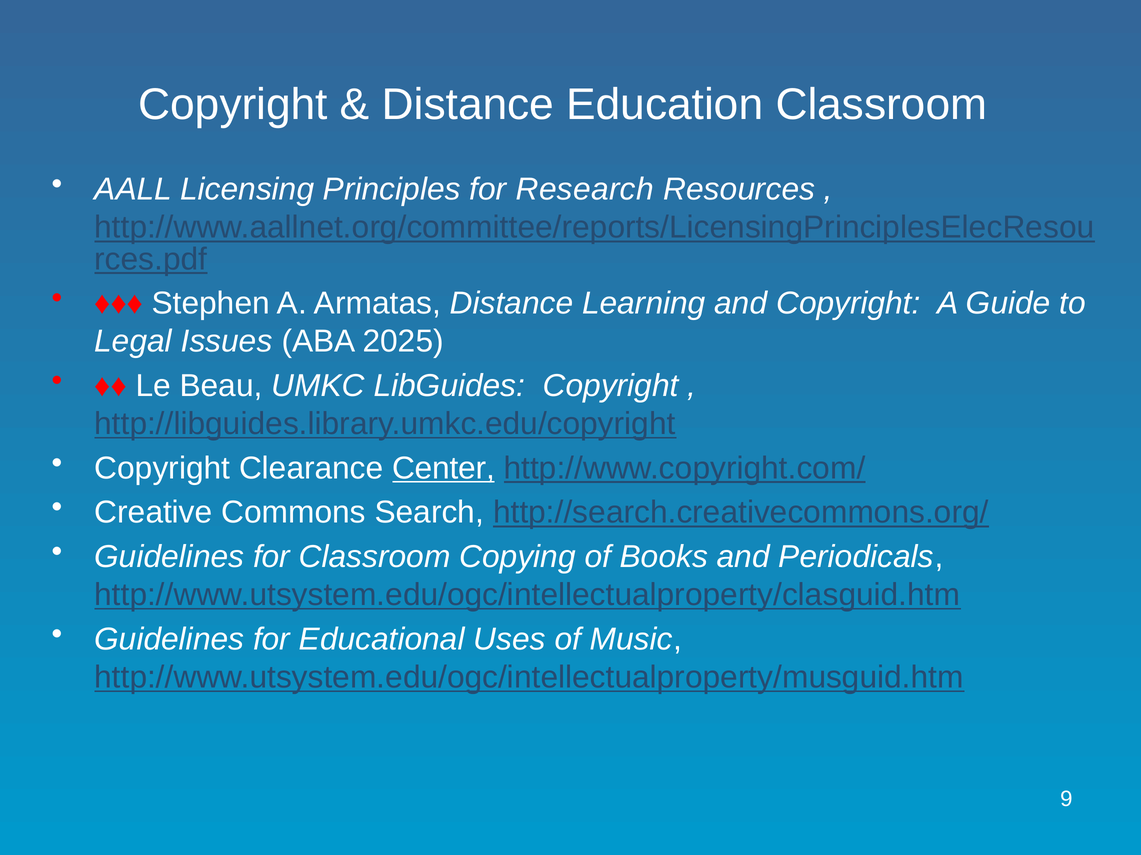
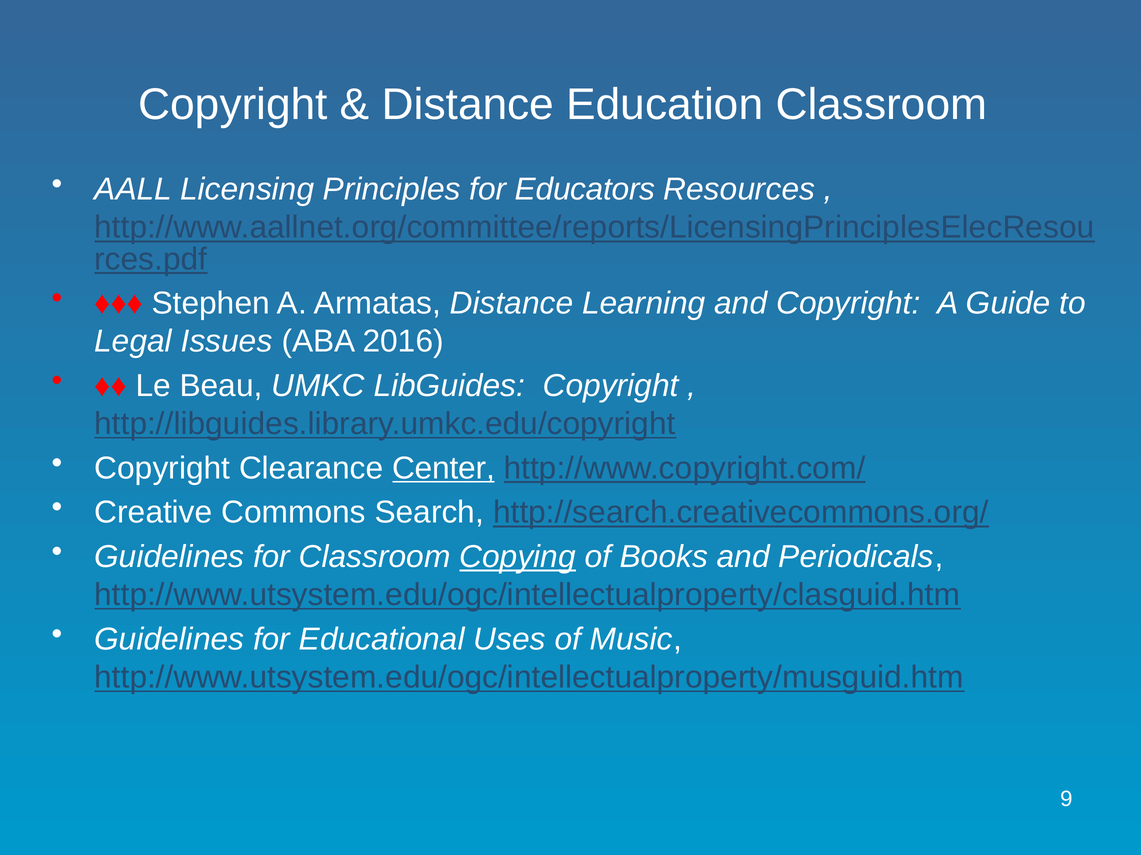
Research: Research -> Educators (585, 190)
2025: 2025 -> 2016 (403, 342)
Copying underline: none -> present (518, 557)
